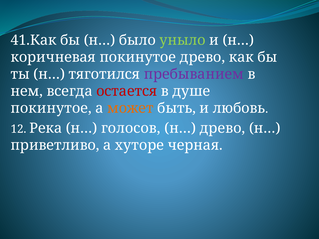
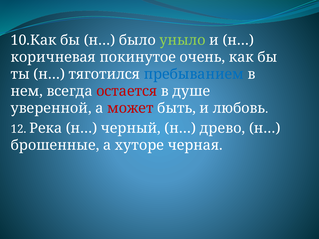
41.Как: 41.Как -> 10.Как (34, 40)
покинутое древо: древо -> очень (202, 57)
пребыванием colour: purple -> blue (194, 74)
покинутое: покинутое -> уверенной (51, 108)
может colour: orange -> red (130, 108)
голосов: голосов -> черный (131, 128)
приветливо: приветливо -> брошенные (55, 145)
